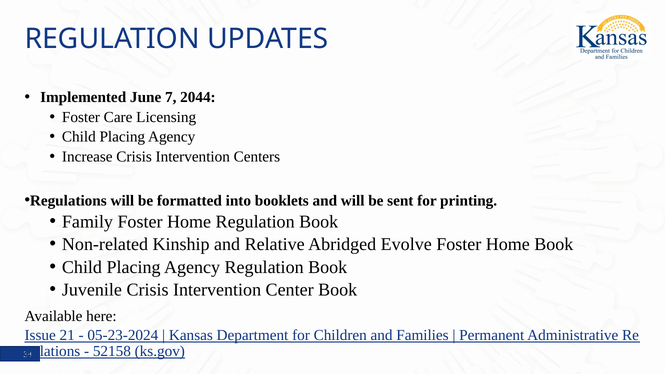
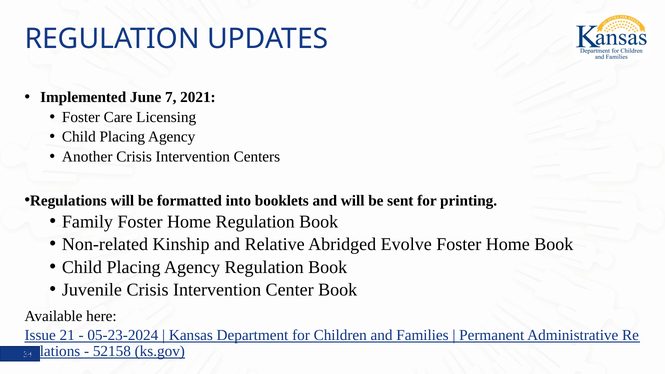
2044: 2044 -> 2021 (198, 97)
Increase: Increase -> Another (87, 157)
